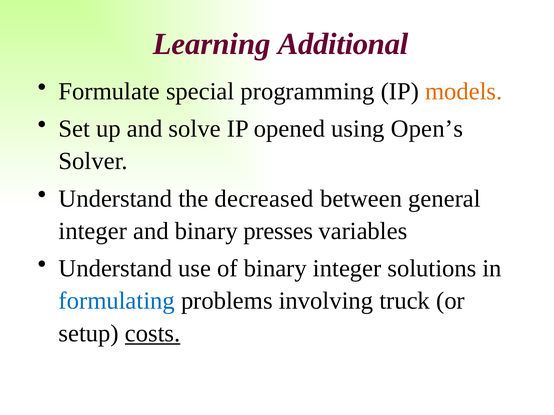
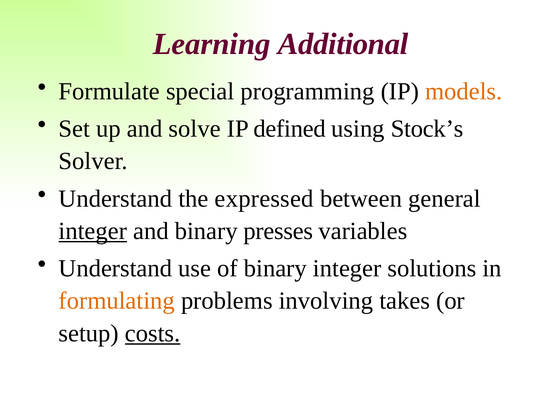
opened: opened -> defined (290, 129)
Open’s: Open’s -> Stock’s (427, 129)
decreased: decreased -> expressed (264, 199)
integer underline: none -> present (93, 231)
formulating colour: blue -> orange (117, 301)
truck: truck -> takes (405, 301)
